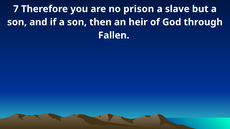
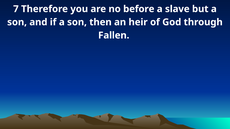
prison: prison -> before (139, 9)
